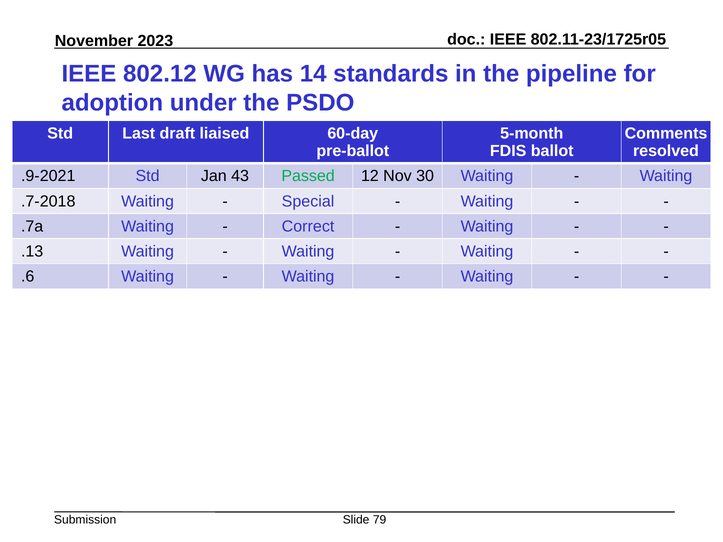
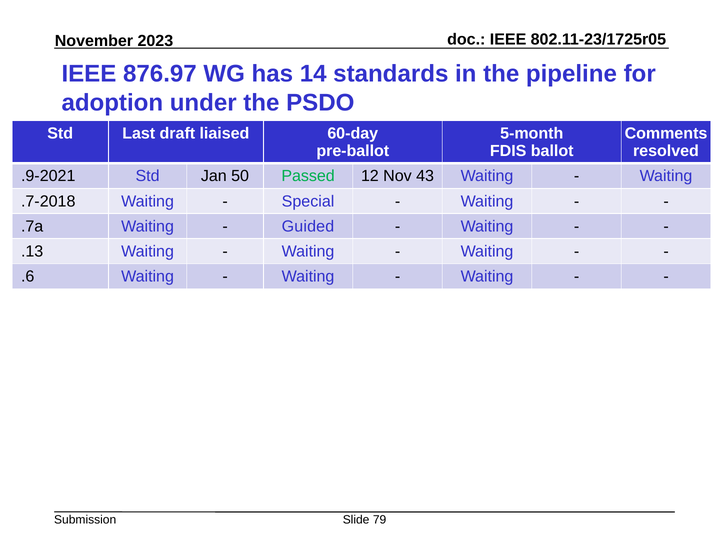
802.12: 802.12 -> 876.97 (160, 74)
43: 43 -> 50 (240, 176)
30: 30 -> 43 (425, 176)
Correct: Correct -> Guided (308, 226)
